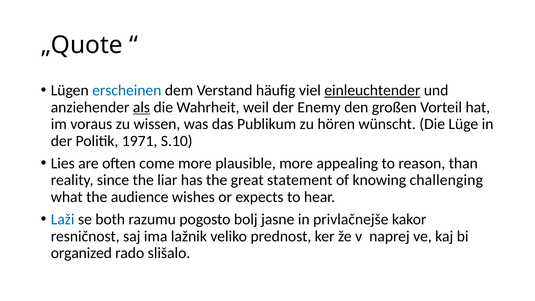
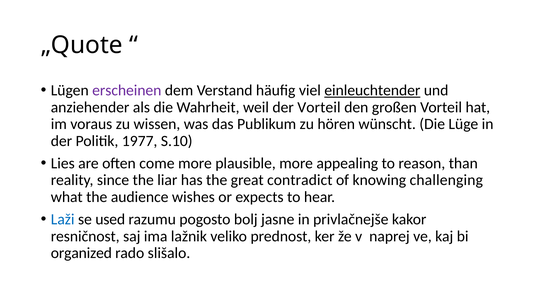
erscheinen colour: blue -> purple (127, 90)
als underline: present -> none (141, 107)
der Enemy: Enemy -> Vorteil (319, 107)
1971: 1971 -> 1977 (140, 141)
statement: statement -> contradict (300, 180)
both: both -> used (110, 219)
